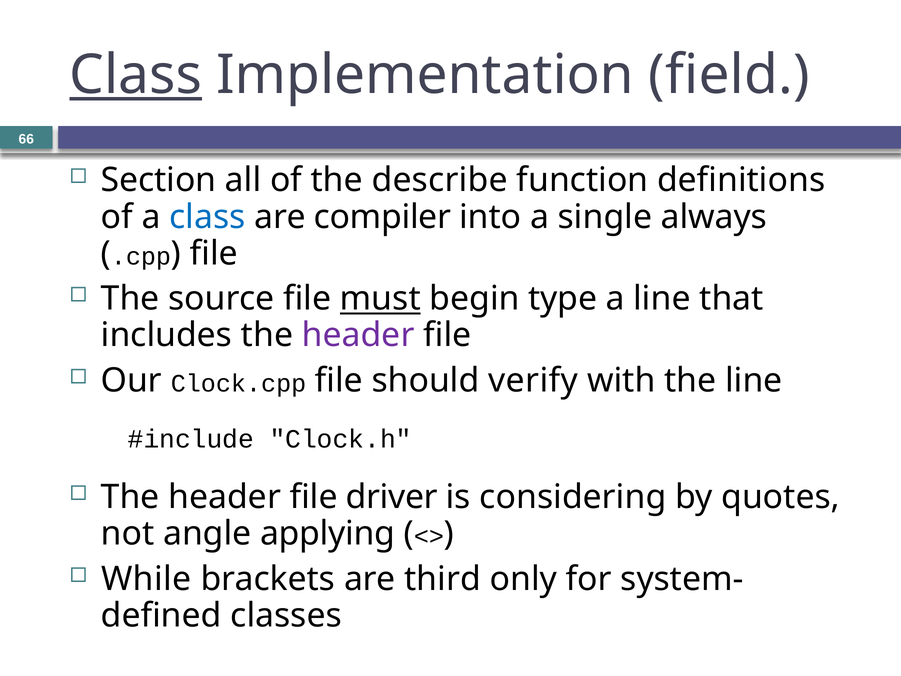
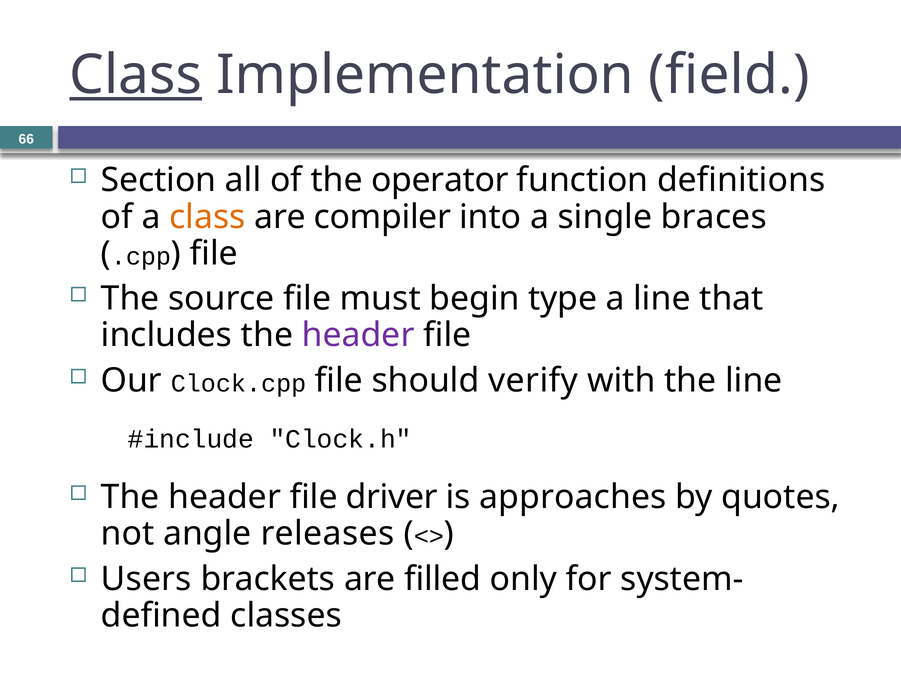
describe: describe -> operator (440, 180)
class colour: blue -> orange (207, 217)
always: always -> braces (714, 217)
must underline: present -> none (380, 299)
considering: considering -> approaches (573, 497)
applying: applying -> releases (327, 533)
While: While -> Users (146, 579)
third: third -> filled (443, 579)
